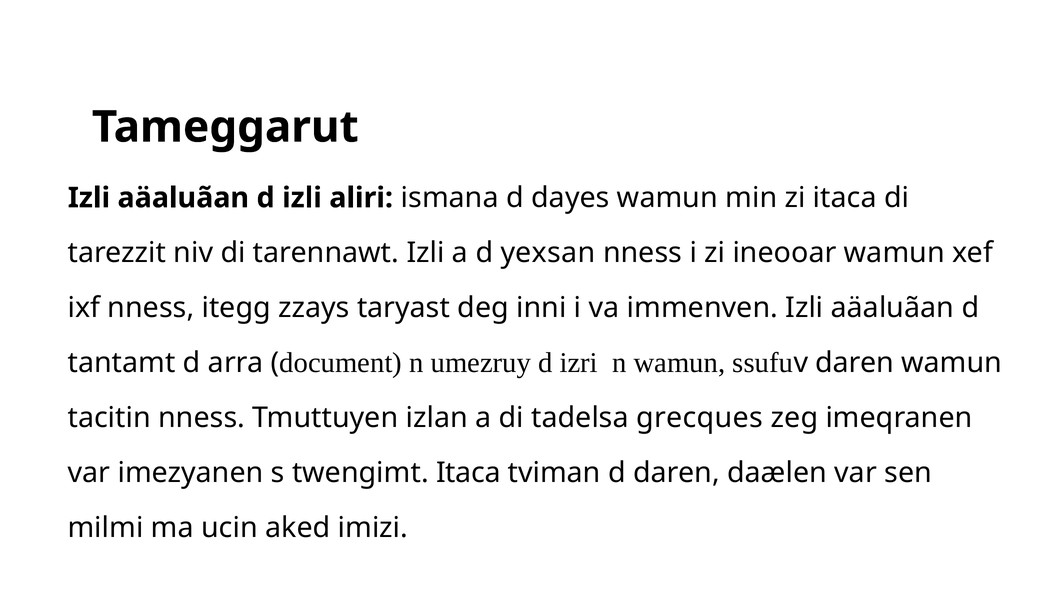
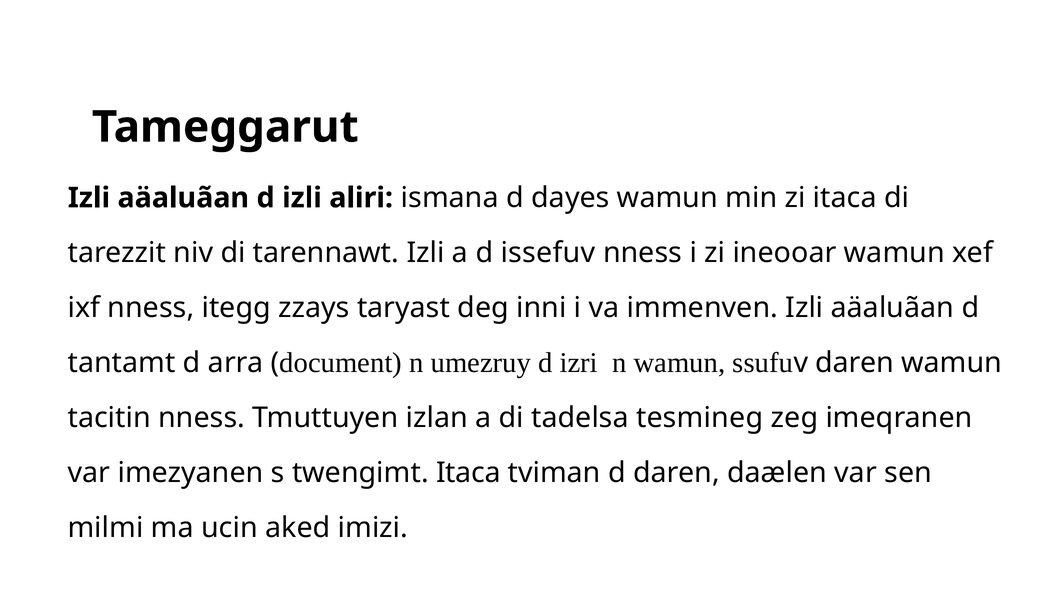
yexsan: yexsan -> issefuv (548, 253)
grecques: grecques -> tesmineg (700, 418)
